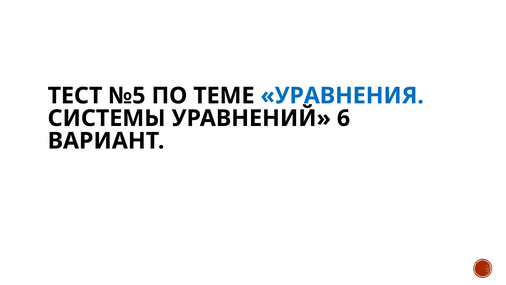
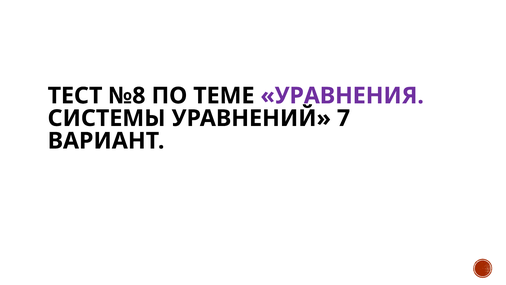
№5: №5 -> №8 (127, 96)
УРАВНЕНИЯ colour: blue -> purple (342, 96)
6: 6 -> 7 (344, 118)
